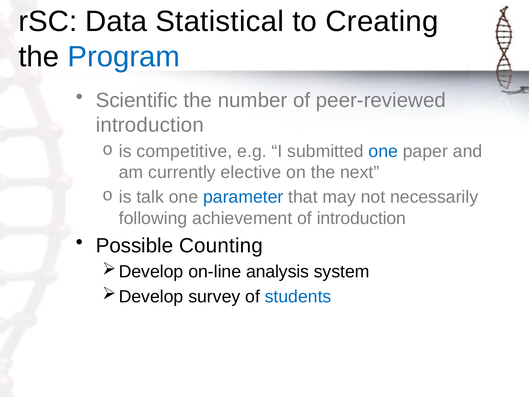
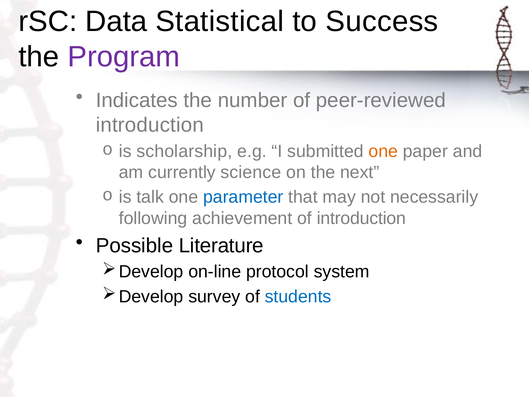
Creating: Creating -> Success (382, 21)
Program colour: blue -> purple (124, 57)
Scientific: Scientific -> Indicates (137, 100)
competitive: competitive -> scholarship (184, 151)
one colour: blue -> orange (383, 151)
elective: elective -> science (251, 172)
Counting: Counting -> Literature (221, 245)
analysis: analysis -> protocol (278, 272)
